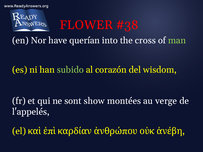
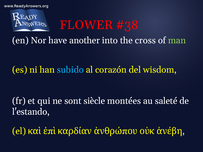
querían: querían -> another (85, 40)
subido colour: light green -> light blue (70, 70)
show: show -> siècle (94, 101)
verge: verge -> saleté (166, 101)
l'appelés: l'appelés -> l'estando (31, 112)
